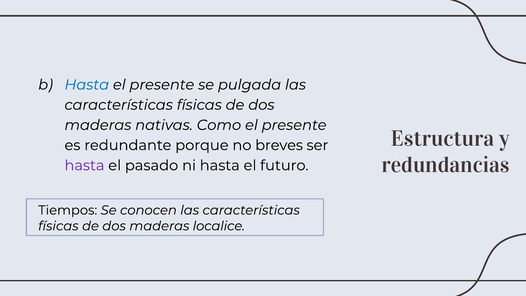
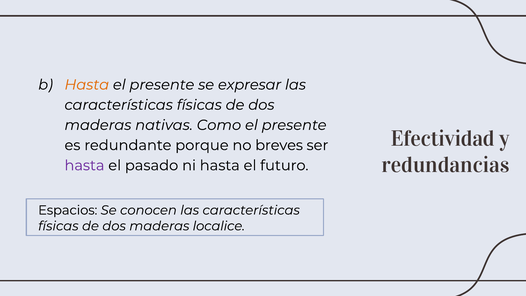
Hasta colour: blue -> orange (87, 85)
pulgada: pulgada -> expresar (250, 85)
Estructura: Estructura -> Efectividad (443, 138)
Tiempos: Tiempos -> Espacios (68, 210)
